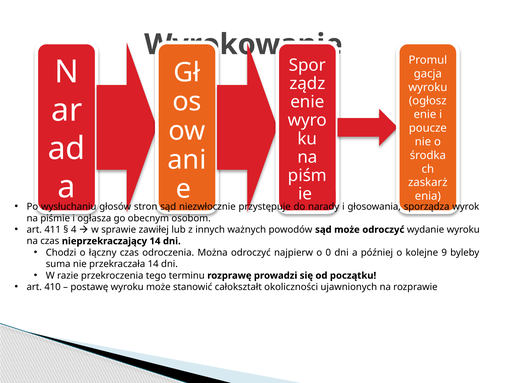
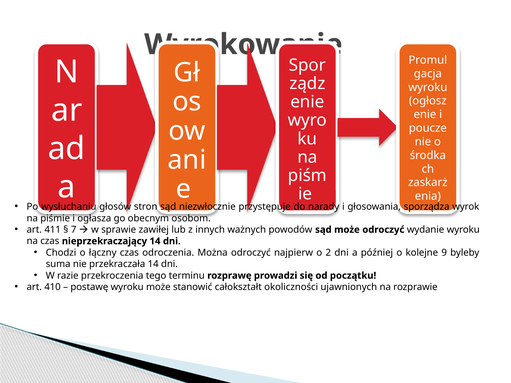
4: 4 -> 7 (74, 230)
0: 0 -> 2 (328, 253)
